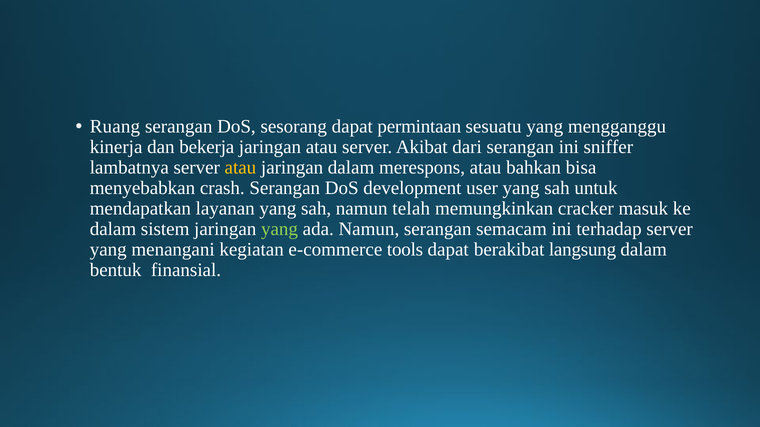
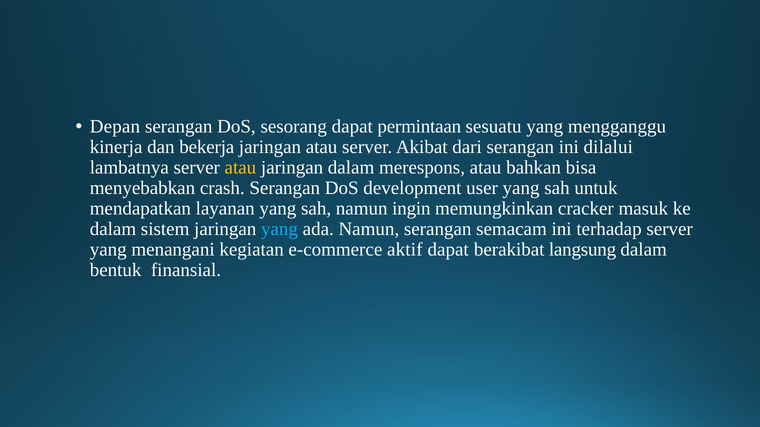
Ruang: Ruang -> Depan (115, 127)
sniffer: sniffer -> dilalui (608, 147)
telah: telah -> ingin (411, 209)
yang colour: light green -> light blue (280, 229)
tools: tools -> aktif (405, 250)
